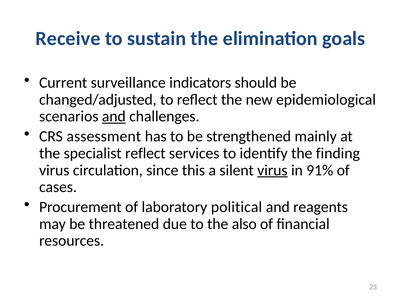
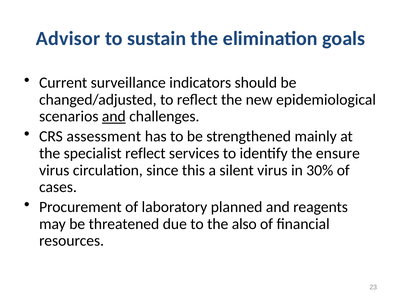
Receive: Receive -> Advisor (68, 39)
finding: finding -> ensure (338, 153)
virus underline: present -> none (272, 170)
91%: 91% -> 30% (320, 170)
political: political -> planned (237, 207)
